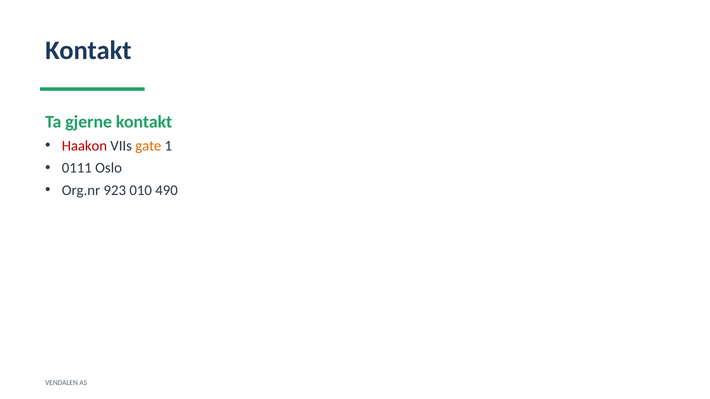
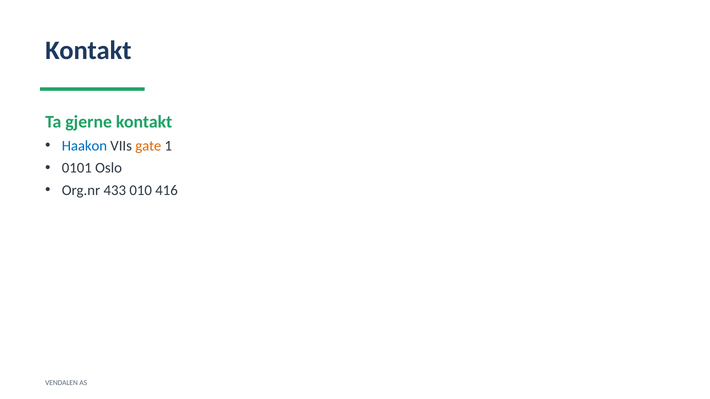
Haakon colour: red -> blue (84, 146)
0111: 0111 -> 0101 (77, 168)
923: 923 -> 433 (115, 190)
490: 490 -> 416 (167, 190)
